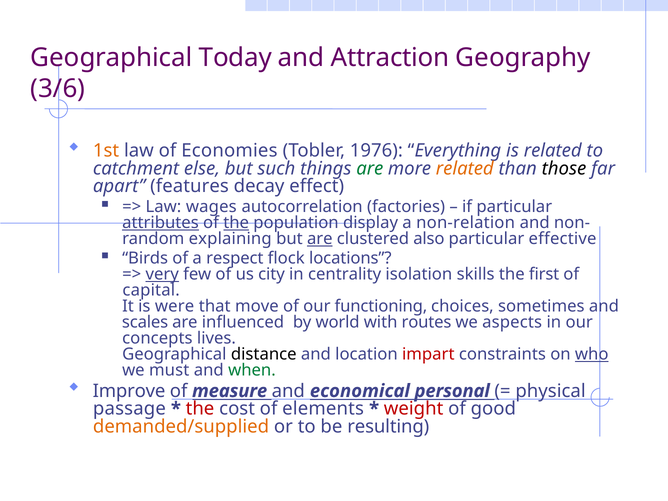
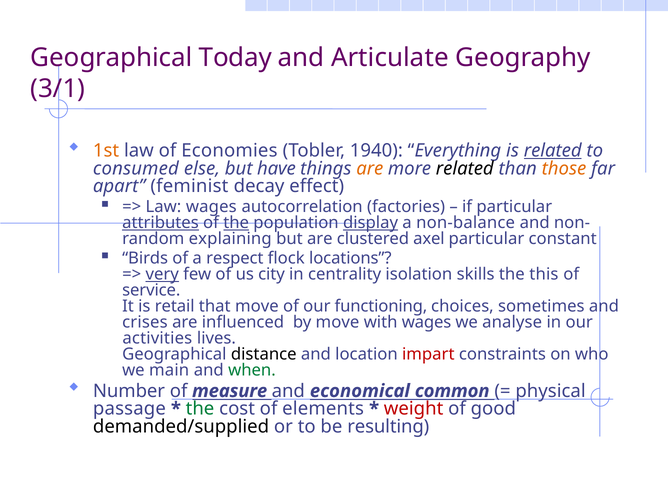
Attraction: Attraction -> Articulate (390, 57)
3/6: 3/6 -> 3/1 (58, 89)
1976: 1976 -> 1940 (376, 151)
related underline: none -> present (553, 151)
catchment: catchment -> consumed (136, 168)
such: such -> have (276, 168)
are colour: green -> orange (370, 168)
related colour: orange -> black (465, 168)
those colour: black -> orange (564, 168)
features: features -> feminist (189, 186)
display underline: none -> present (371, 223)
non-relation: non-relation -> non-balance (466, 223)
are underline: present -> none (320, 239)
also: also -> axel (429, 239)
effective: effective -> constant (563, 239)
first: first -> this (544, 274)
capital: capital -> service (151, 290)
were: were -> retail (175, 306)
scales: scales -> crises (145, 322)
by world: world -> move (337, 322)
with routes: routes -> wages (427, 322)
aspects: aspects -> analyse (512, 322)
concepts: concepts -> activities (157, 338)
who underline: present -> none (592, 354)
must: must -> main (169, 370)
Improve: Improve -> Number (129, 391)
personal: personal -> common (452, 391)
the colour: red -> green (200, 409)
demanded/supplied colour: orange -> black (181, 427)
